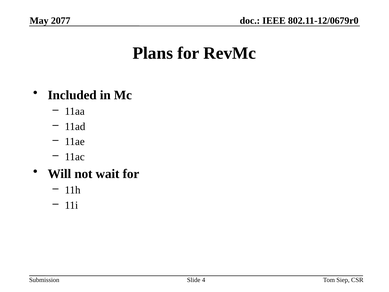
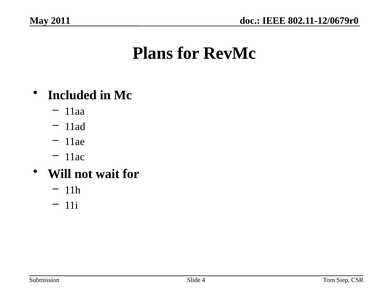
2077: 2077 -> 2011 (61, 21)
